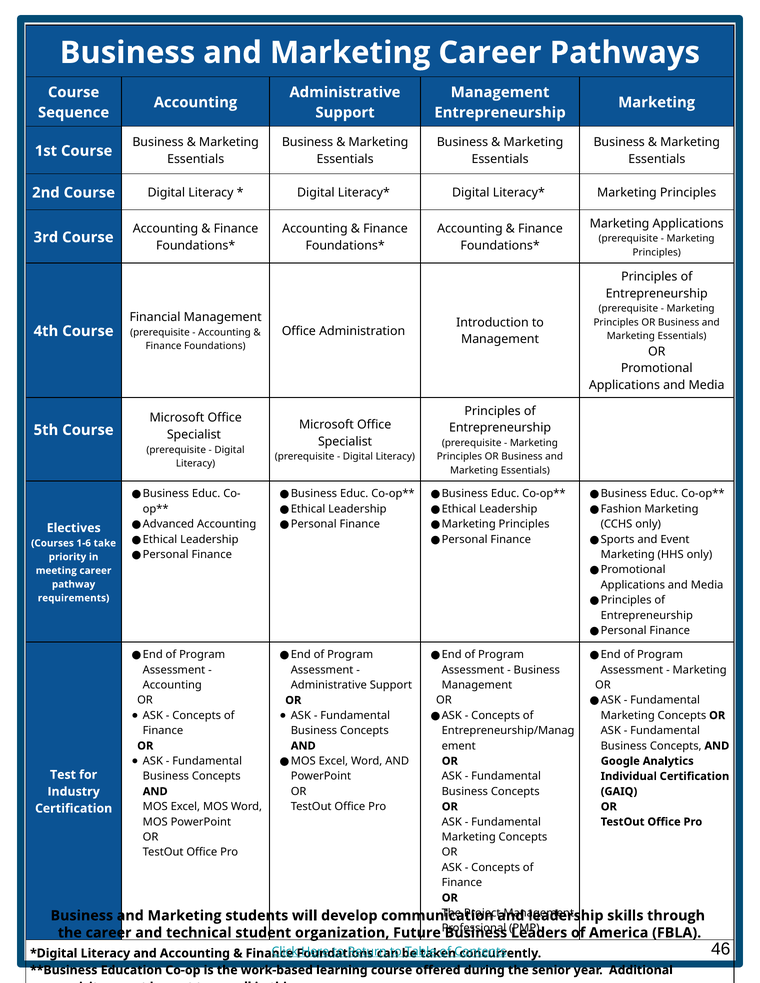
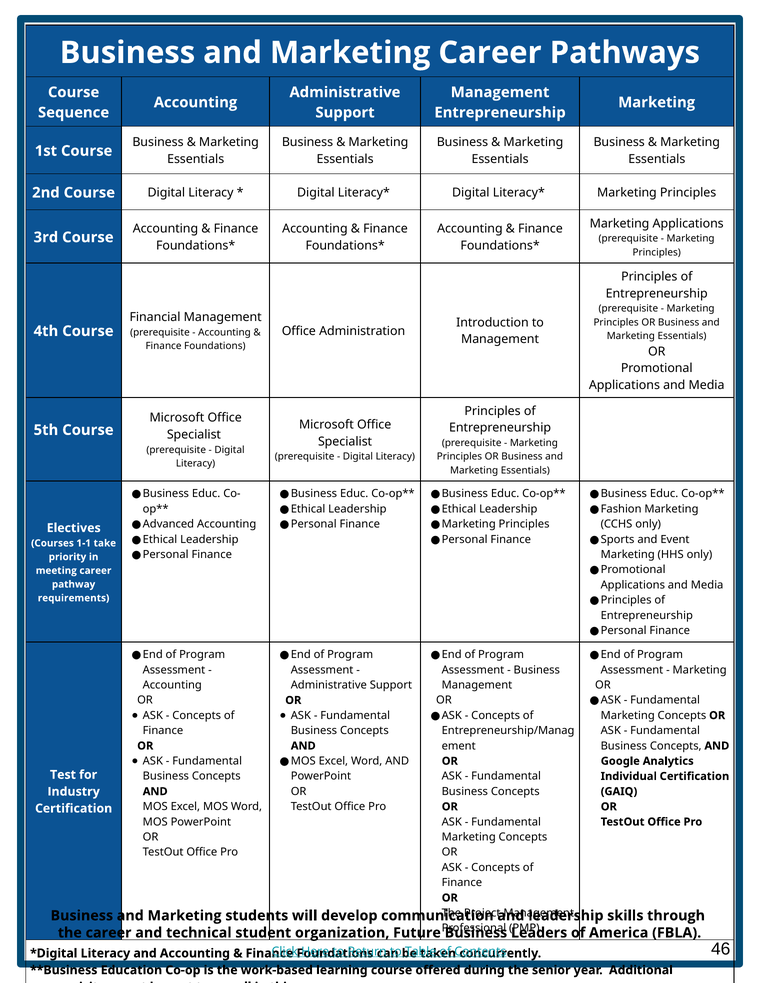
1-6: 1-6 -> 1-1 (84, 543)
